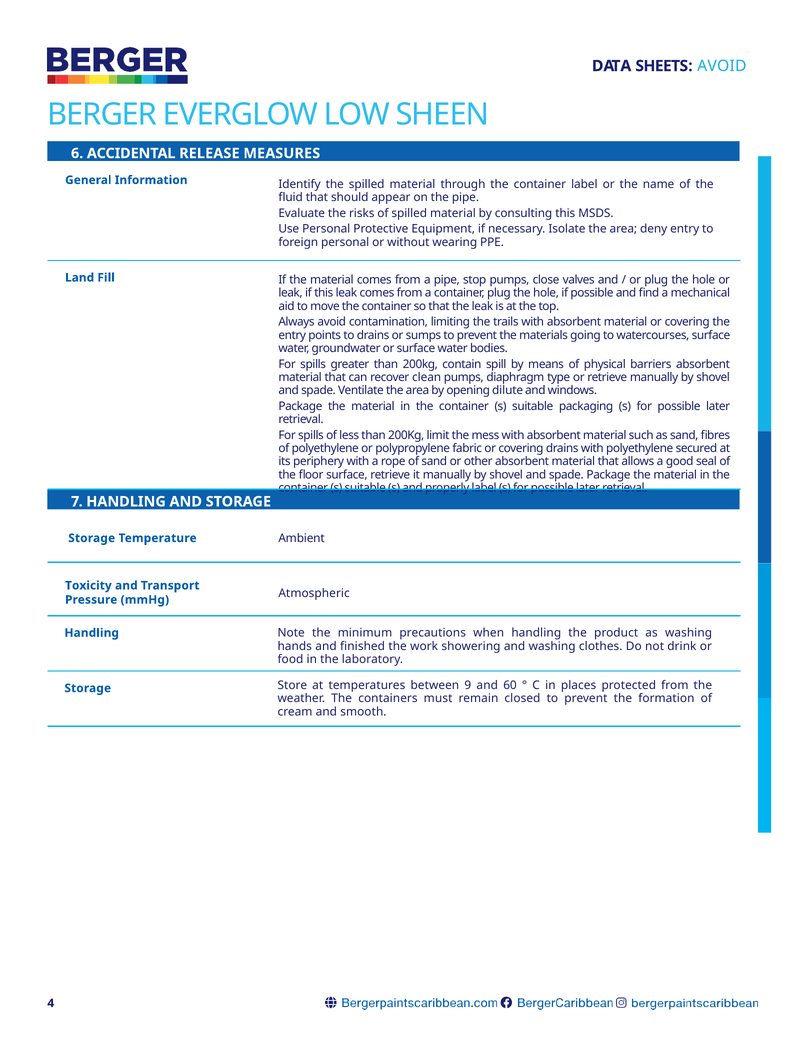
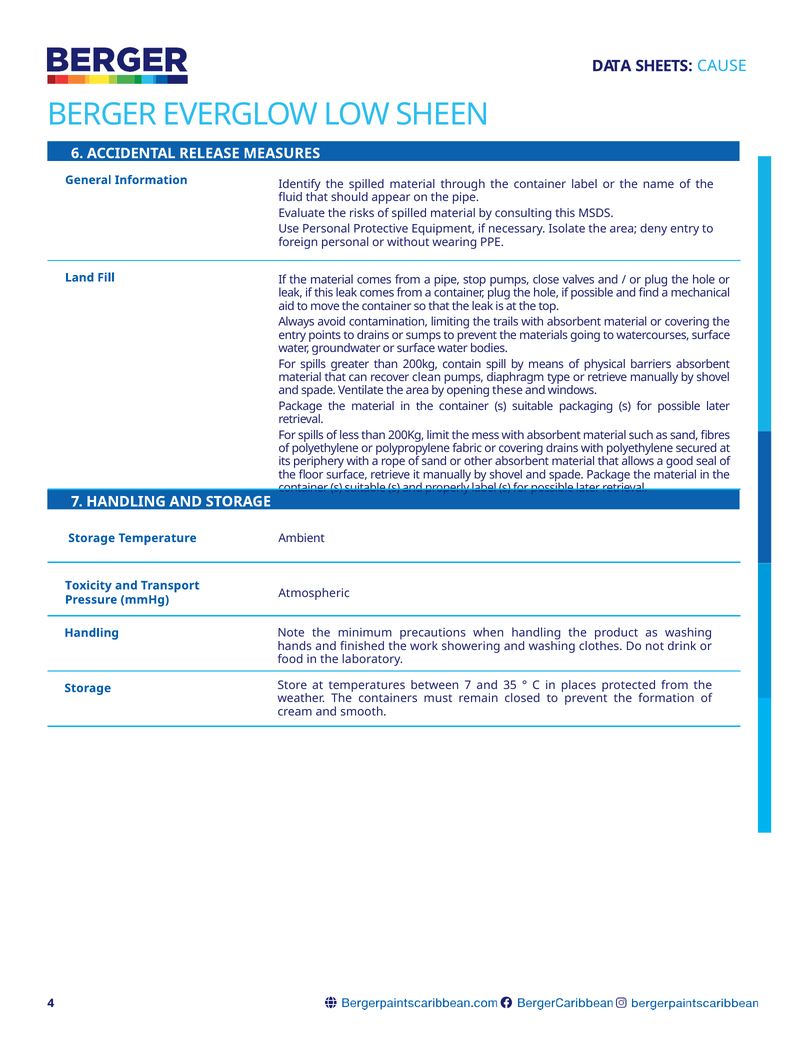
SHEETS AVOID: AVOID -> CAUSE (722, 66)
dilute: dilute -> these (508, 390)
between 9: 9 -> 7 (468, 685)
60: 60 -> 35 (510, 685)
